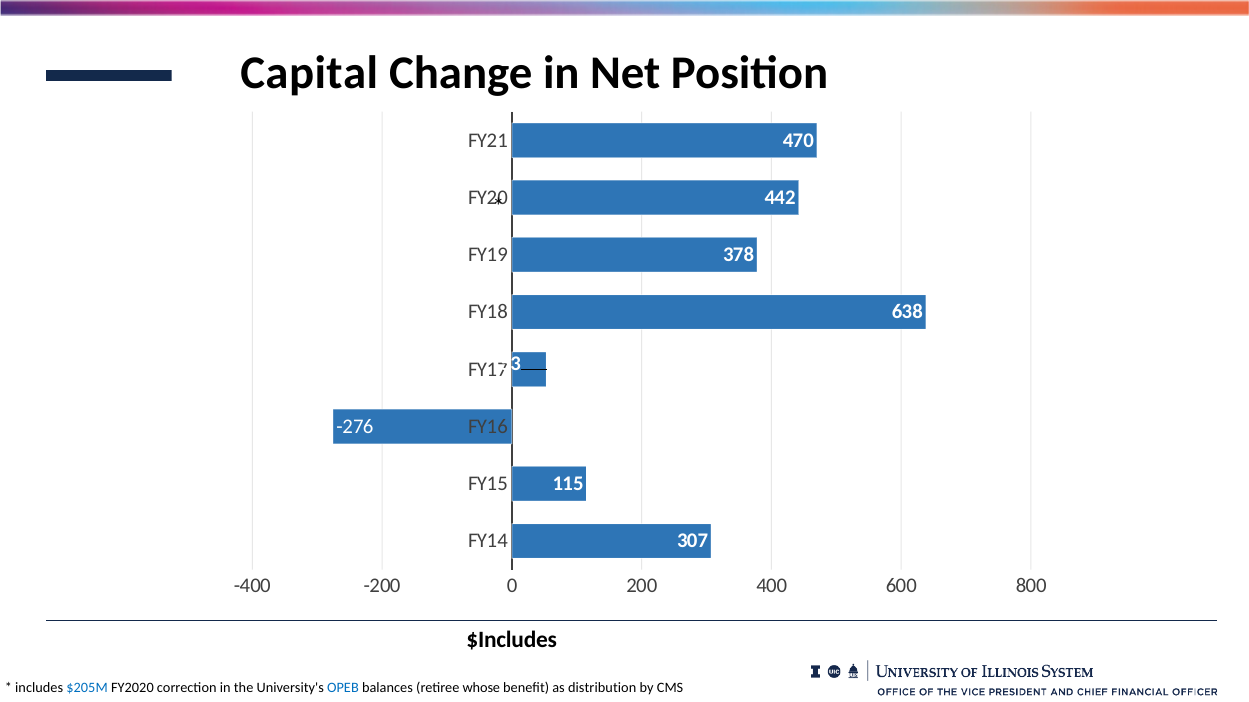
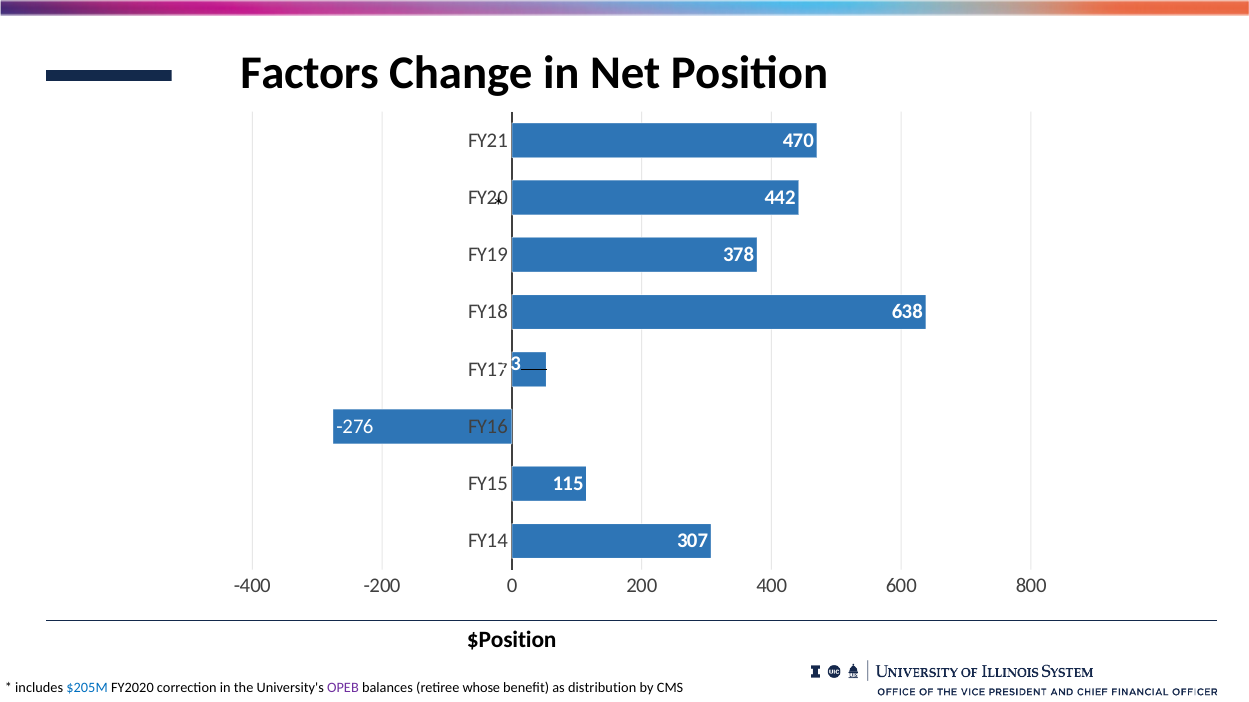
Capital: Capital -> Factors (310, 73)
$Includes: $Includes -> $Position (512, 640)
OPEB colour: blue -> purple (343, 688)
